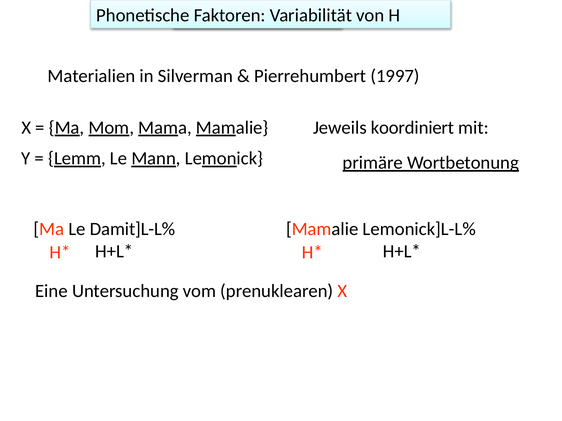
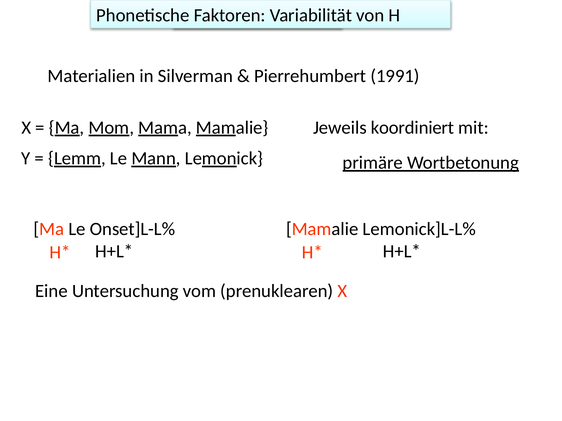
1997: 1997 -> 1991 (395, 76)
Damit]L-L%: Damit]L-L% -> Onset]L-L% (133, 229)
